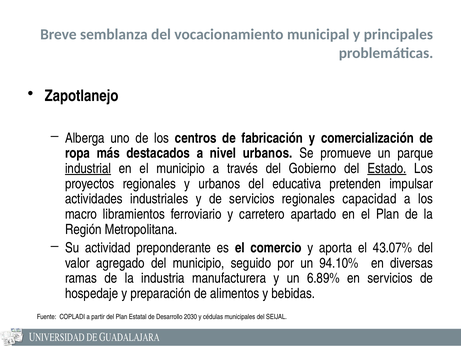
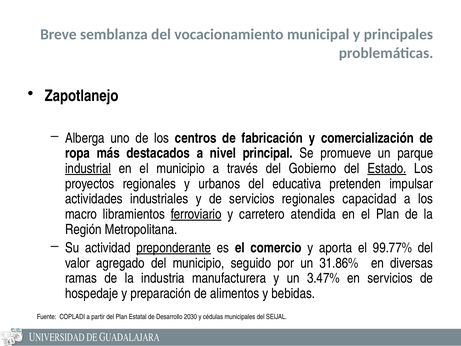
nivel urbanos: urbanos -> principal (268, 153)
ferroviario underline: none -> present (196, 214)
apartado: apartado -> atendida (313, 214)
preponderante underline: none -> present (174, 248)
43.07%: 43.07% -> 99.77% (392, 248)
94.10%: 94.10% -> 31.86% (339, 263)
6.89%: 6.89% -> 3.47% (323, 278)
